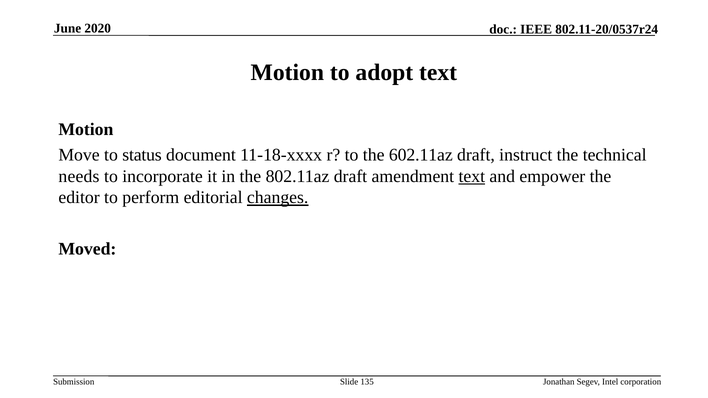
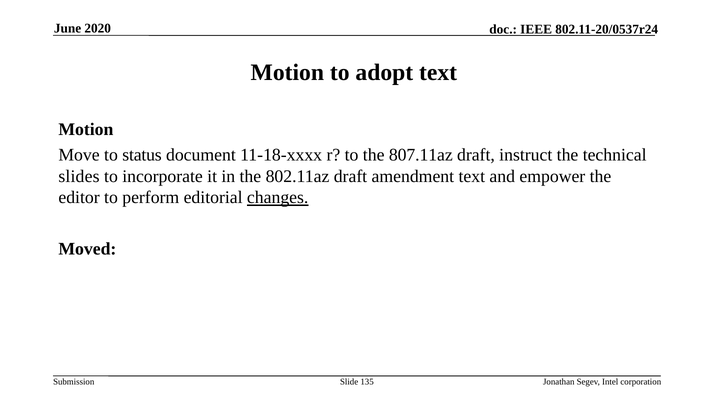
602.11az: 602.11az -> 807.11az (421, 155)
needs: needs -> slides (79, 176)
text underline: present -> none (472, 176)
